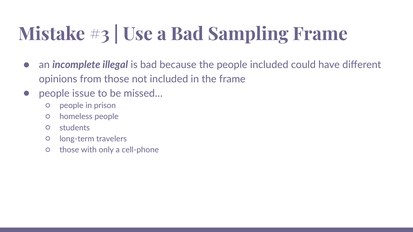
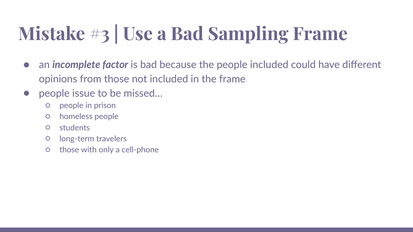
illegal: illegal -> factor (115, 65)
